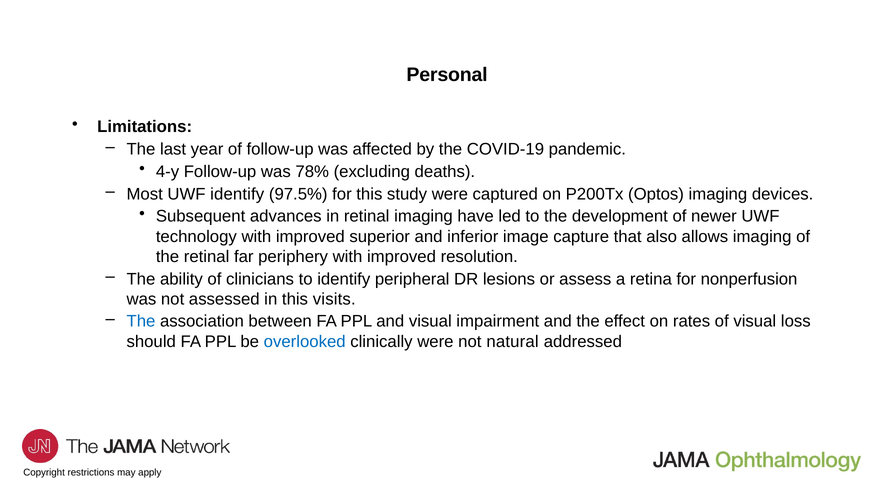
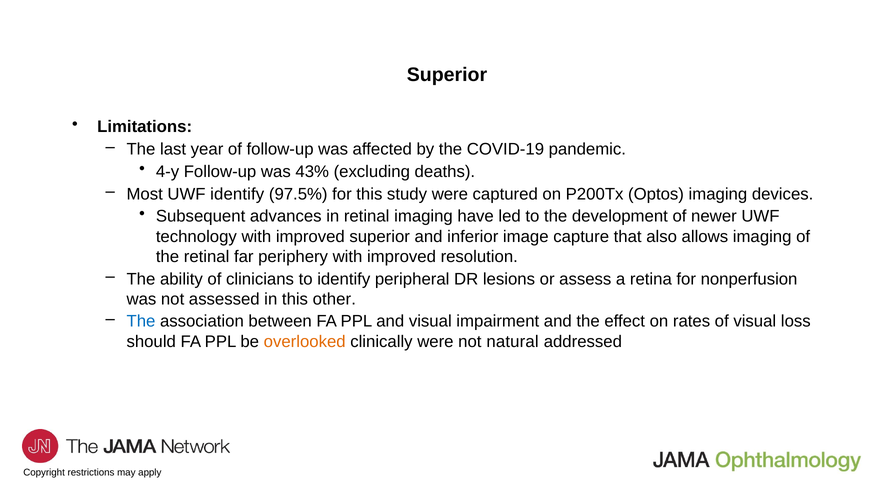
Personal: Personal -> Superior (447, 75)
78%: 78% -> 43% (312, 172)
visits: visits -> other (334, 299)
overlooked colour: blue -> orange (305, 341)
